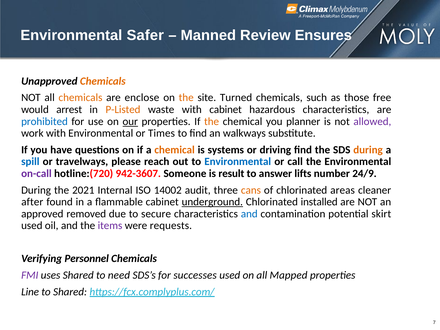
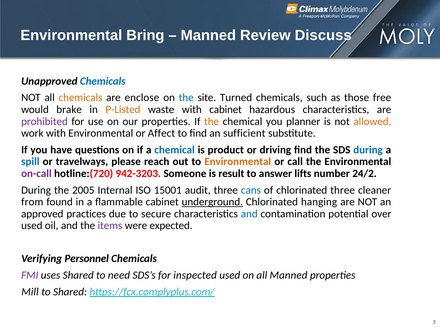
Safer: Safer -> Bring (145, 35)
Ensures: Ensures -> Discuss (323, 35)
Chemicals colour: orange -> blue (103, 81)
the colour: orange -> blue (186, 98)
arrest: arrest -> brake (69, 110)
prohibited colour: blue -> purple (44, 121)
our underline: present -> none (130, 121)
allowed colour: purple -> orange (372, 121)
Times: Times -> Affect (161, 133)
walkways: walkways -> sufficient (244, 133)
chemical colour: orange -> blue (175, 150)
systems: systems -> product (226, 150)
during colour: orange -> blue (368, 150)
Environmental colour: blue -> orange (238, 162)
942-3607: 942-3607 -> 942-3203 (138, 174)
24/9: 24/9 -> 24/2 (365, 174)
2021: 2021 -> 2005 (83, 190)
14002: 14002 -> 15001 (168, 190)
cans colour: orange -> blue (251, 190)
chlorinated areas: areas -> three (343, 190)
after: after -> from (32, 202)
installed: installed -> hanging (319, 202)
removed: removed -> practices (86, 214)
skirt: skirt -> over (381, 214)
requests: requests -> expected (171, 226)
successes: successes -> inspected (195, 275)
all Mapped: Mapped -> Manned (289, 275)
Line: Line -> Mill (30, 292)
